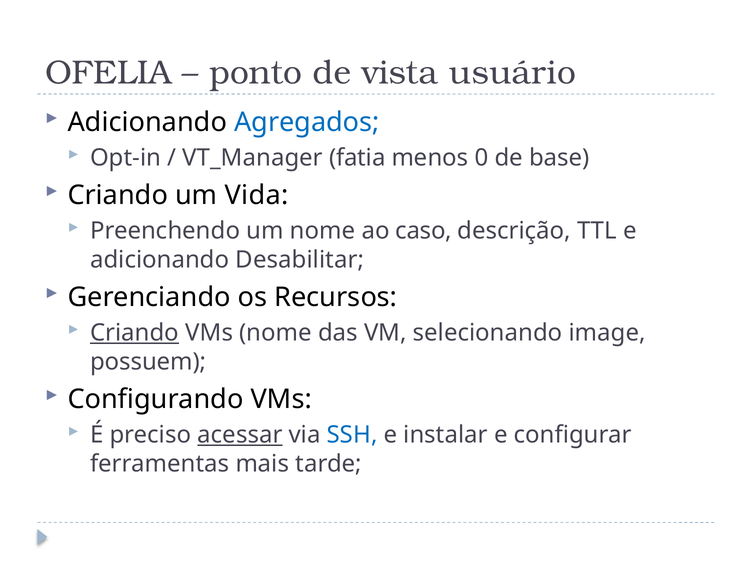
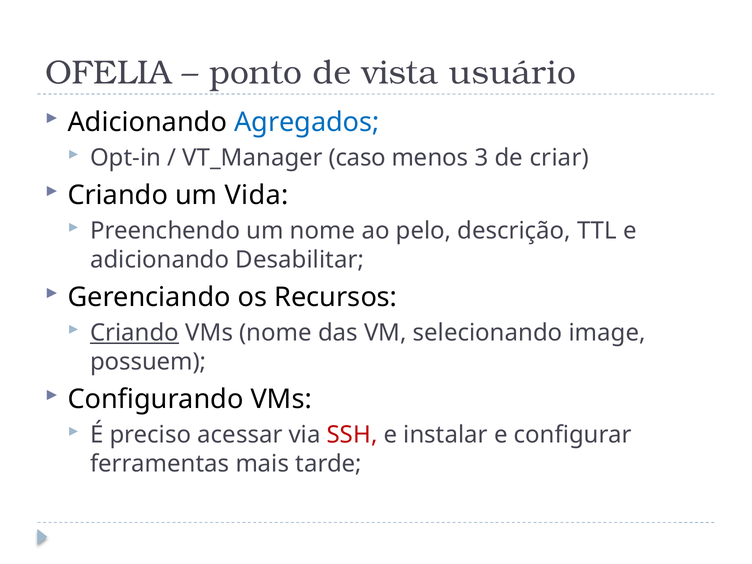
fatia: fatia -> caso (357, 158)
0: 0 -> 3 (482, 158)
base: base -> criar (559, 158)
caso: caso -> pelo (424, 231)
acessar underline: present -> none (240, 435)
SSH colour: blue -> red (352, 435)
